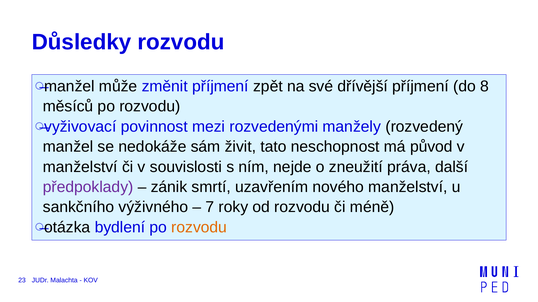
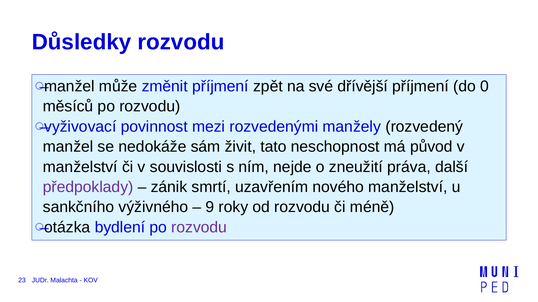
8: 8 -> 0 (484, 87)
7: 7 -> 9 (210, 208)
rozvodu colour: orange -> purple (199, 228)
